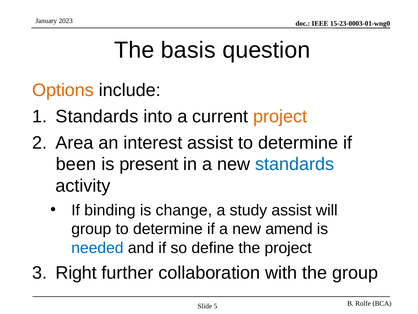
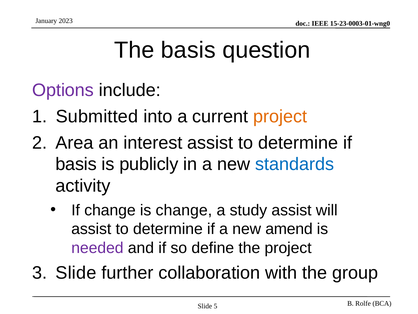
Options colour: orange -> purple (63, 90)
Standards: Standards -> Submitted (97, 116)
been: been -> basis (76, 164)
present: present -> publicly (149, 164)
If binding: binding -> change (110, 210)
group: group -> assist (91, 229)
needed colour: blue -> purple (97, 247)
Right: Right -> Slide (76, 273)
